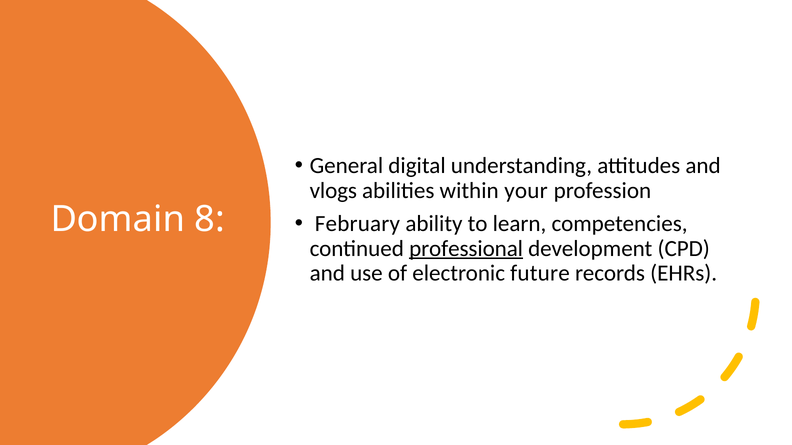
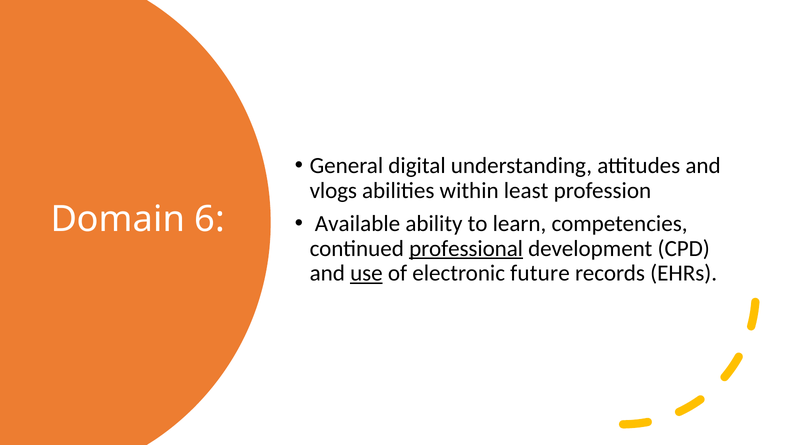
your: your -> least (526, 191)
8: 8 -> 6 (210, 220)
February: February -> Available (358, 224)
use underline: none -> present (366, 274)
